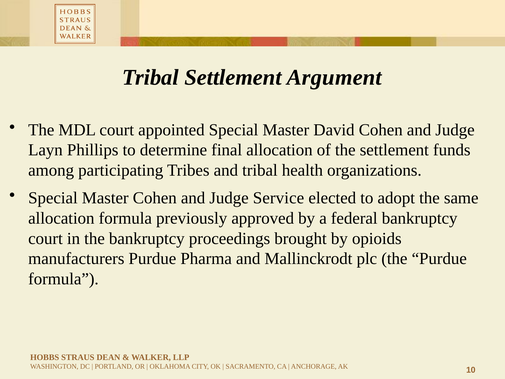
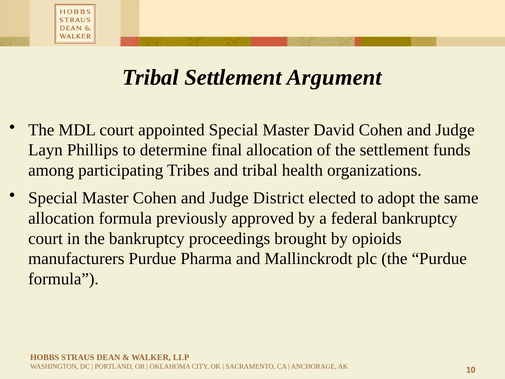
Service: Service -> District (279, 198)
